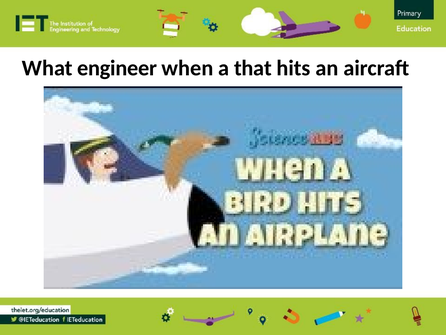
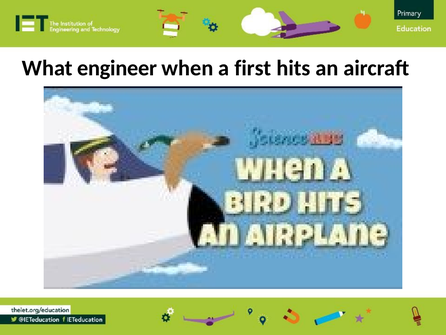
that: that -> first (253, 68)
